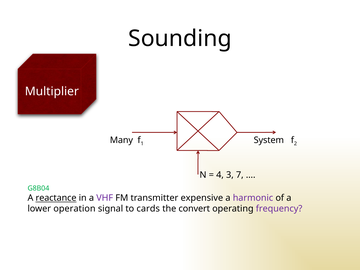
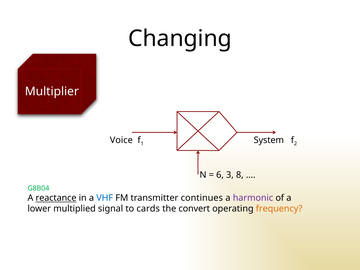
Sounding: Sounding -> Changing (180, 39)
Many: Many -> Voice (121, 140)
4: 4 -> 6 (220, 175)
7: 7 -> 8 (240, 175)
VHF colour: purple -> blue (105, 198)
expensive: expensive -> continues (202, 198)
operation: operation -> multiplied (75, 209)
frequency colour: purple -> orange (279, 209)
